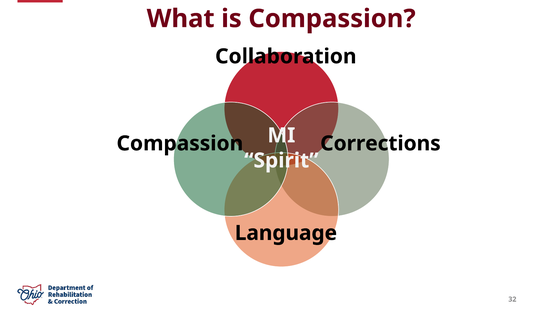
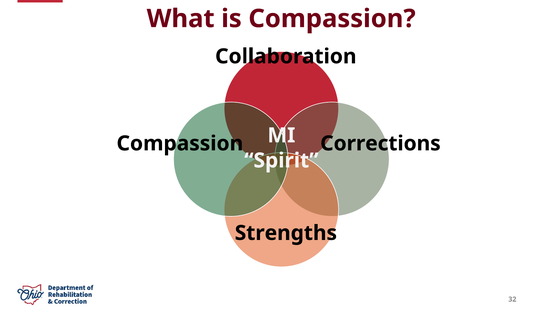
Language: Language -> Strengths (286, 233)
